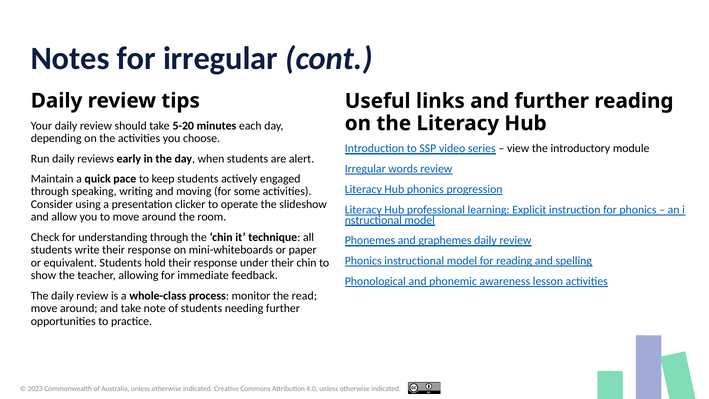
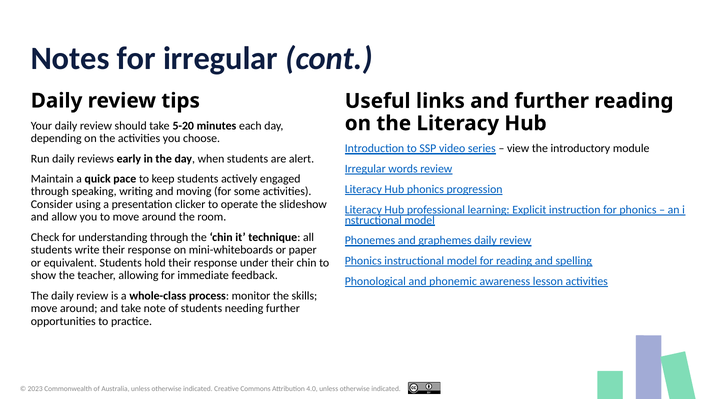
read: read -> skills (304, 295)
